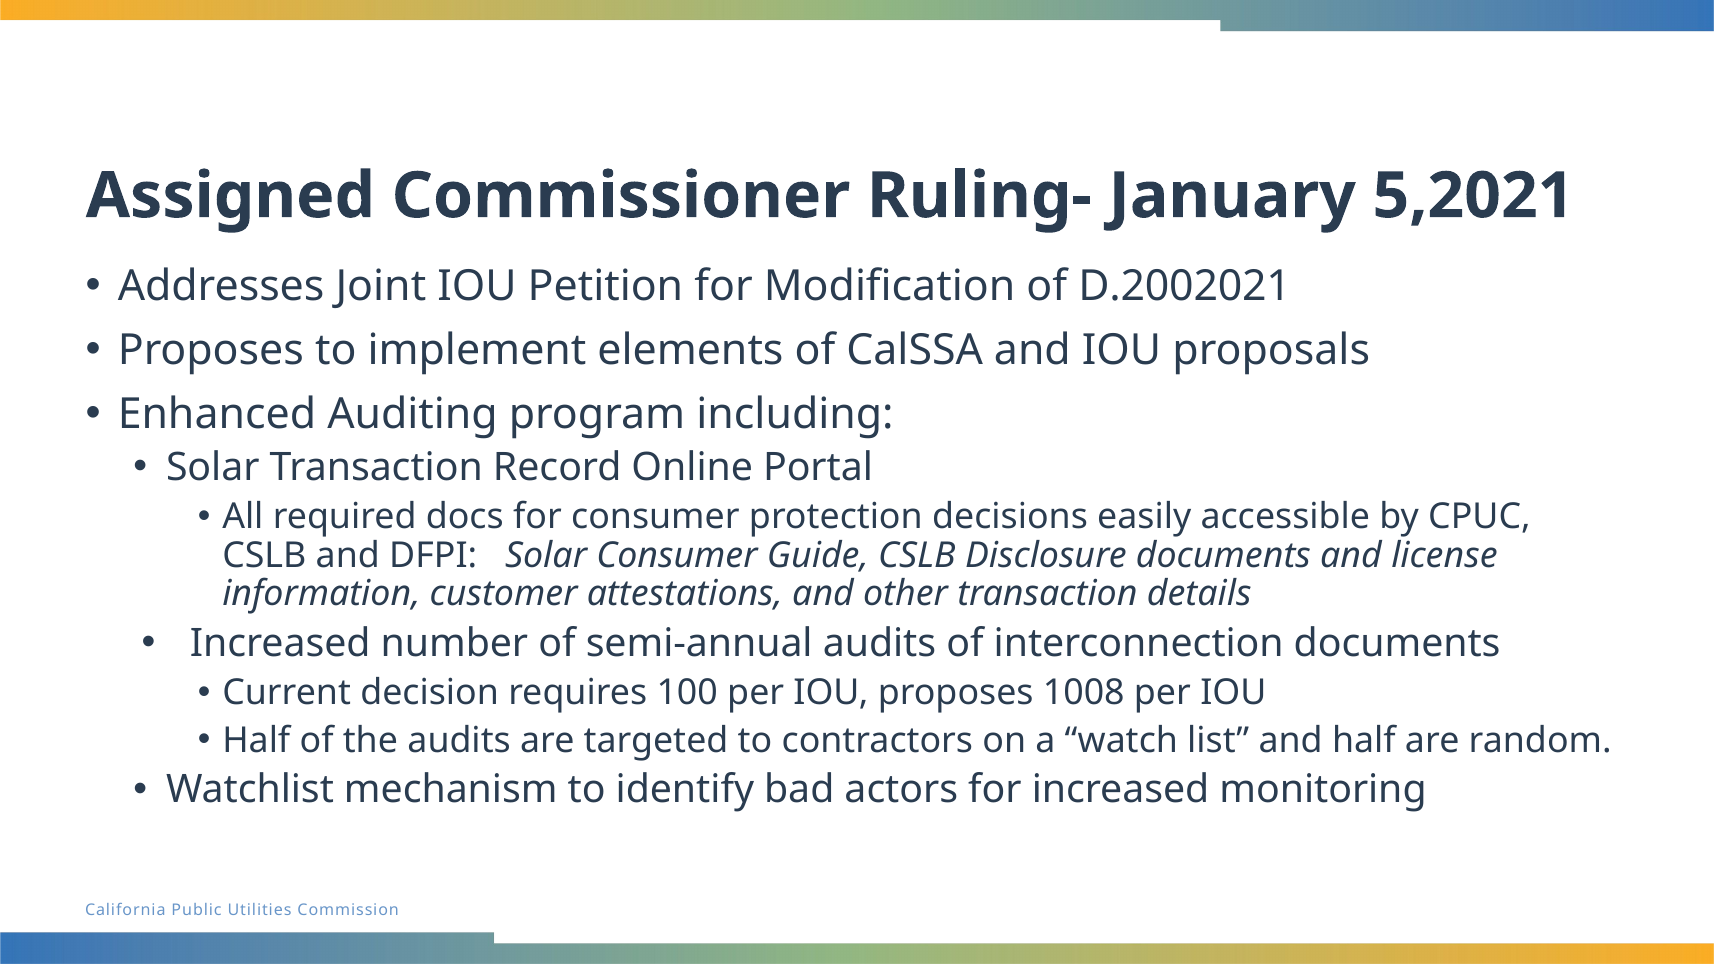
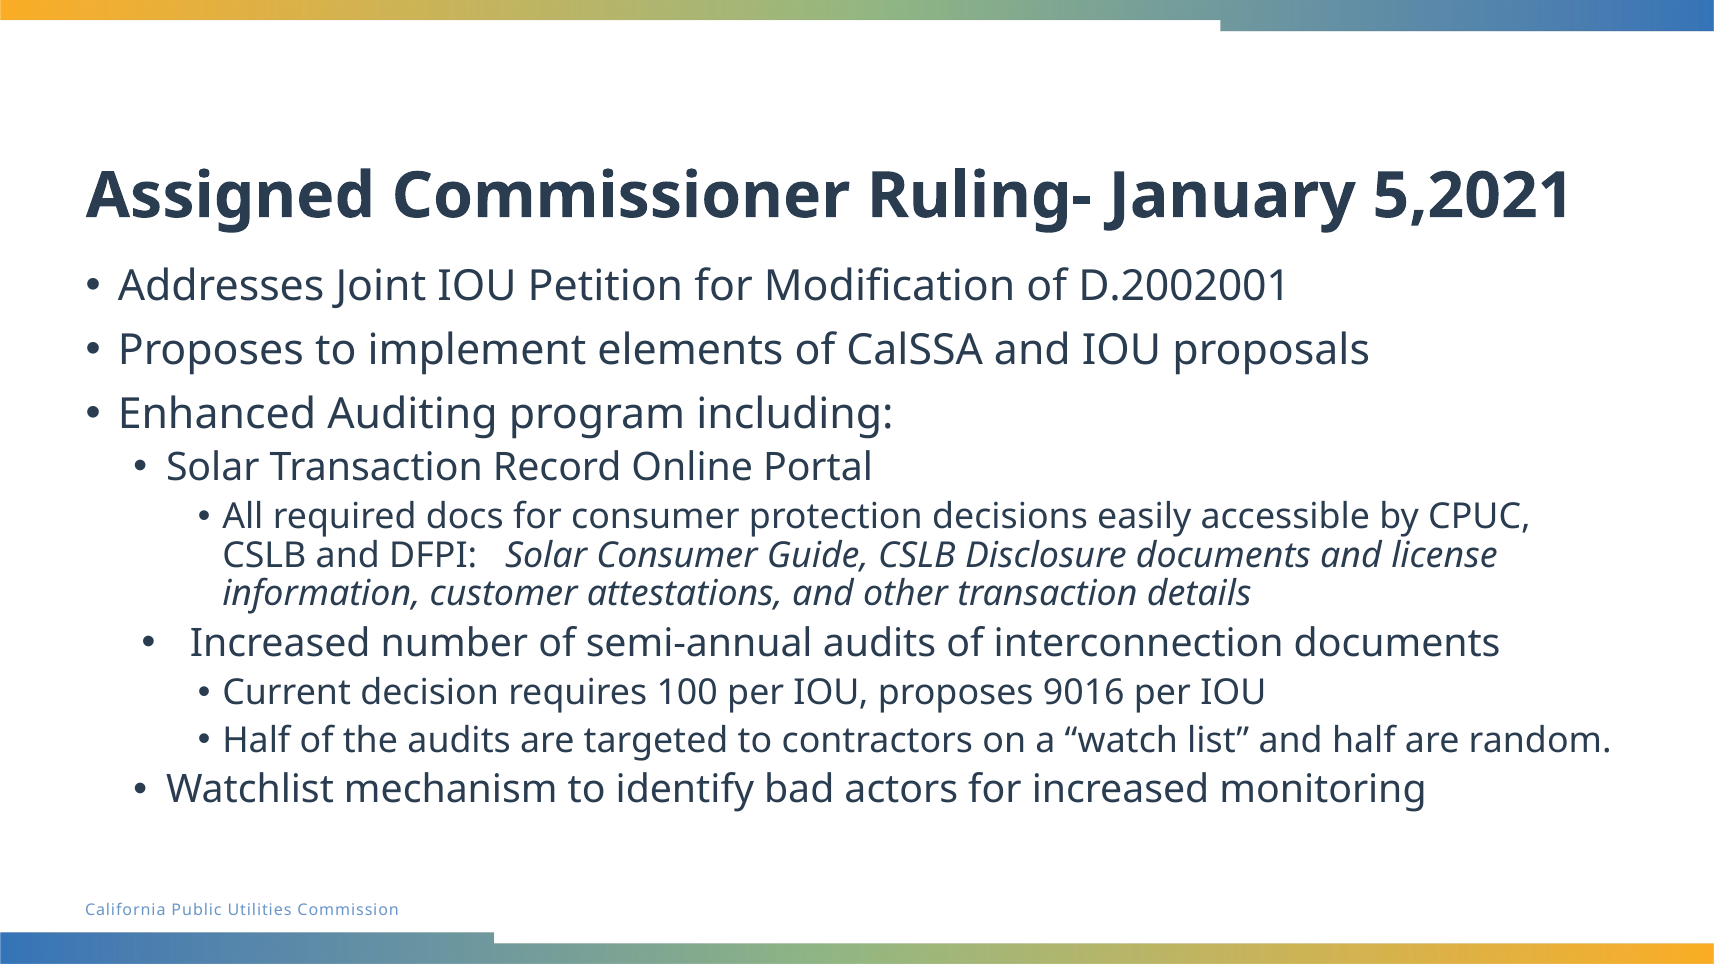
D.2002021: D.2002021 -> D.2002001 (1185, 286)
1008: 1008 -> 9016 (1084, 693)
